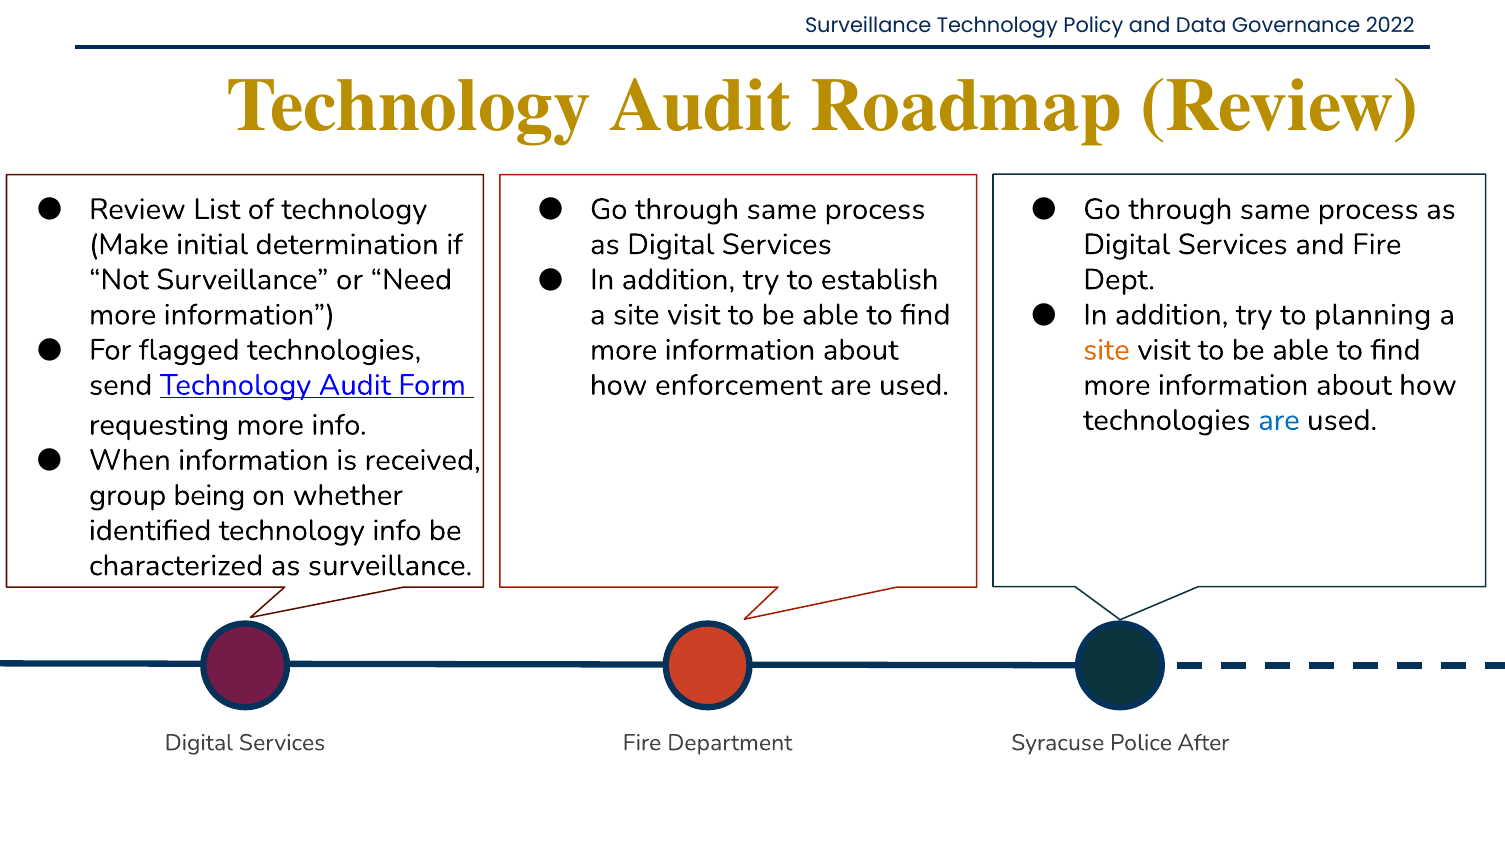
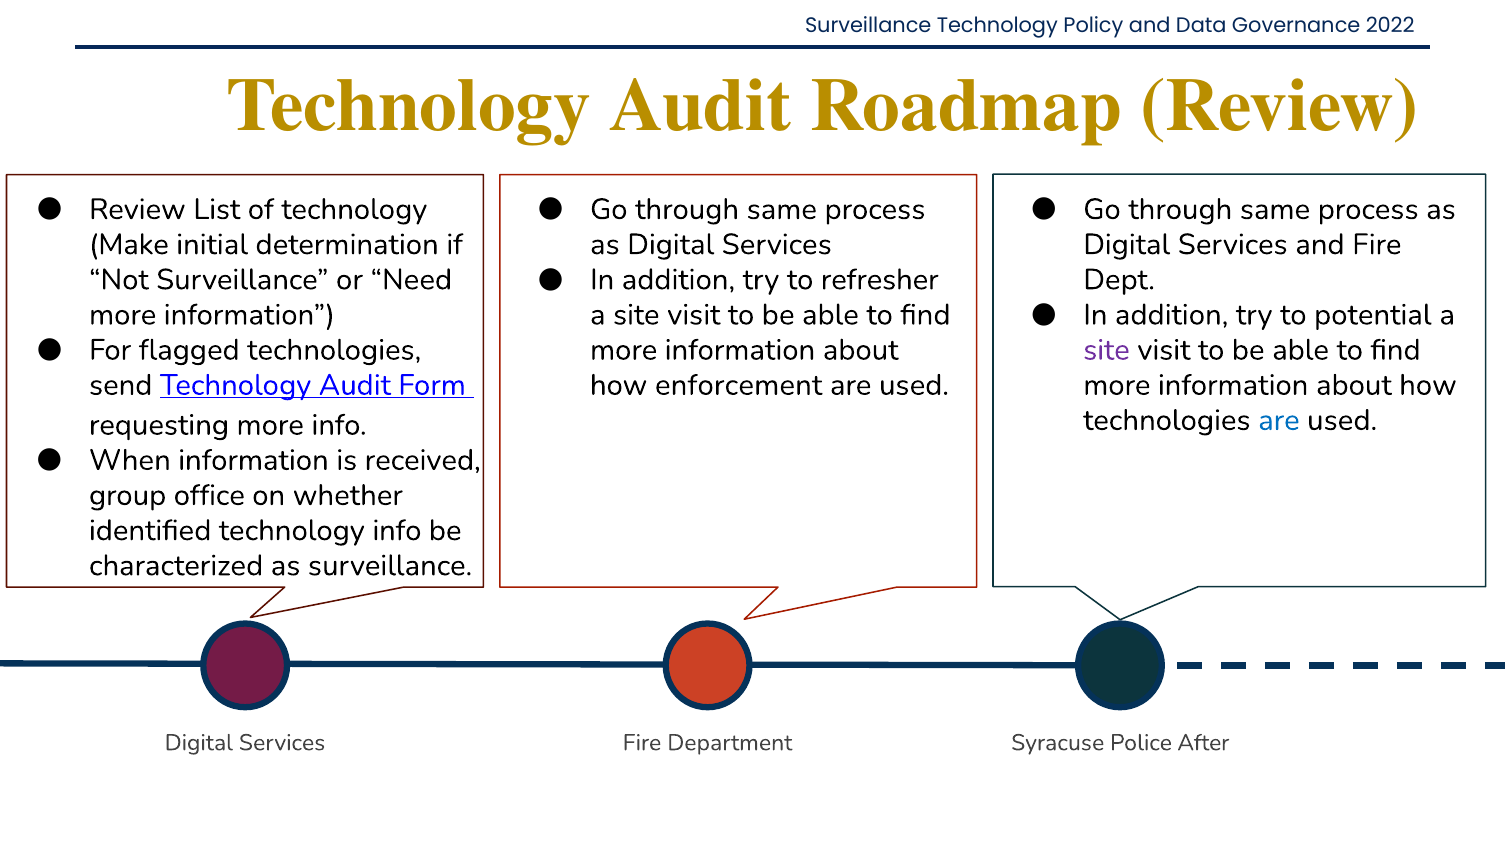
establish: establish -> refresher (880, 279)
planning: planning -> potential (1373, 315)
site colour: orange -> purple (1106, 350)
being: being -> office (209, 495)
